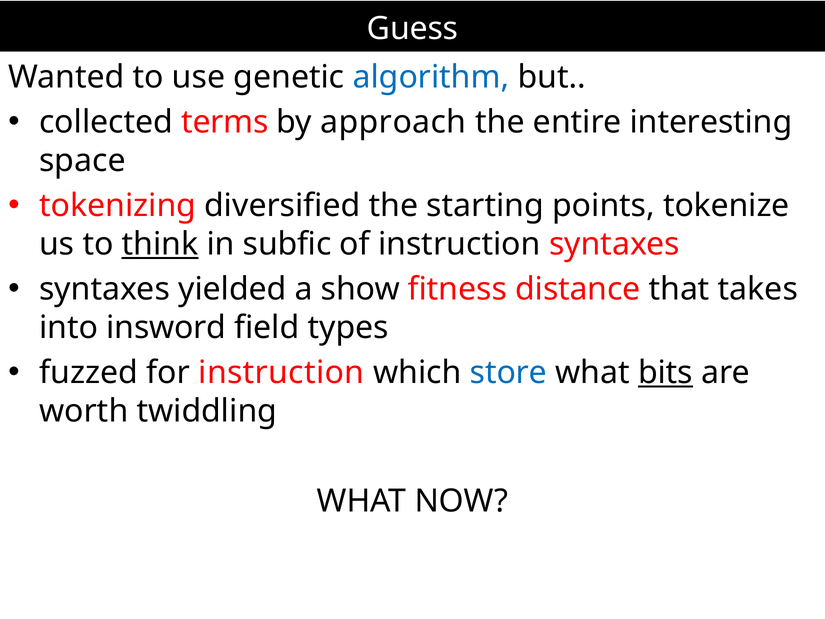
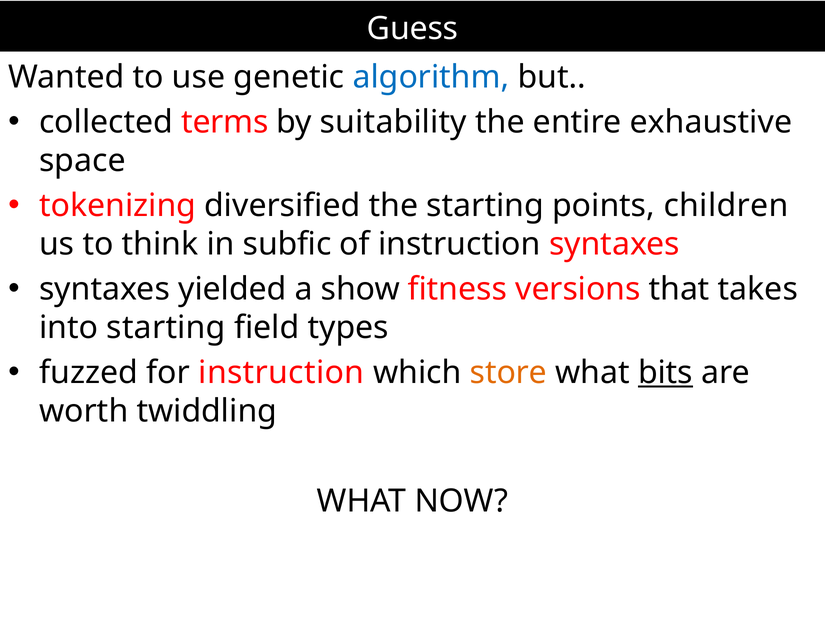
approach: approach -> suitability (393, 122)
interesting: interesting -> exhaustive (711, 122)
tokenize: tokenize -> children (726, 206)
think underline: present -> none (160, 244)
distance: distance -> versions (578, 289)
into insword: insword -> starting (166, 328)
store colour: blue -> orange (508, 373)
